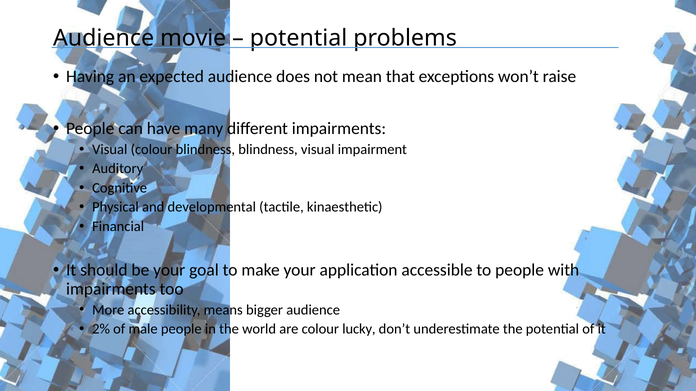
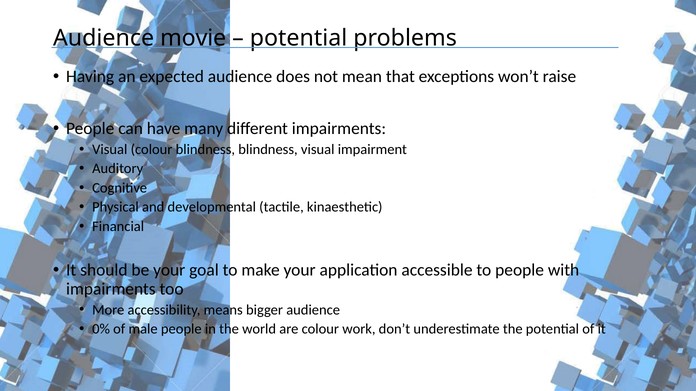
2%: 2% -> 0% (101, 329)
lucky: lucky -> work (359, 329)
